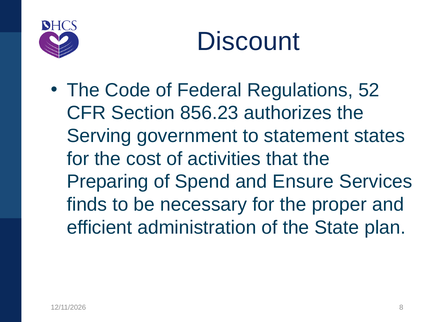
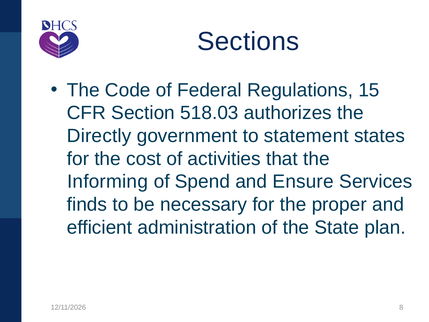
Discount: Discount -> Sections (248, 42)
52: 52 -> 15 (369, 90)
856.23: 856.23 -> 518.03 (209, 113)
Serving: Serving -> Directly (99, 136)
Preparing: Preparing -> Informing (108, 182)
